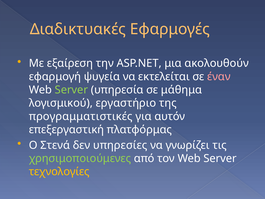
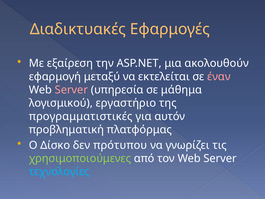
ψυγεία: ψυγεία -> μεταξύ (102, 77)
Server colour: light green -> pink (71, 90)
επεξεργαστική: επεξεργαστική -> προβληματική (66, 130)
Στενά: Στενά -> Δίσκο (55, 145)
υπηρεσίες: υπηρεσίες -> πρότυπου (120, 145)
τεχνολογίες colour: yellow -> light blue (59, 171)
